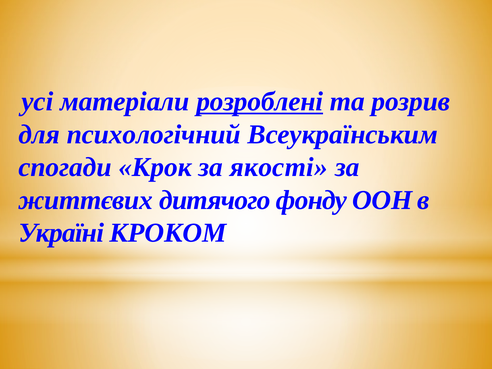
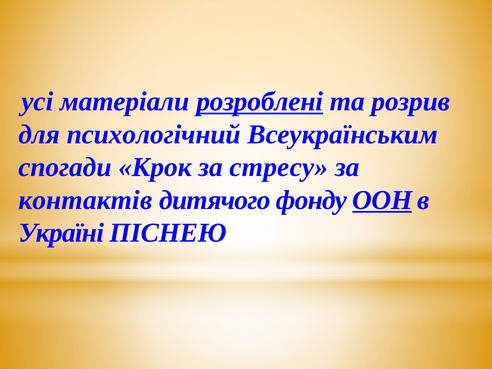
якості: якості -> стресу (279, 167)
життєвих: життєвих -> контактів (85, 200)
ООН underline: none -> present (382, 200)
КРОКОМ: КРОКОМ -> ПІСНЕЮ (168, 233)
